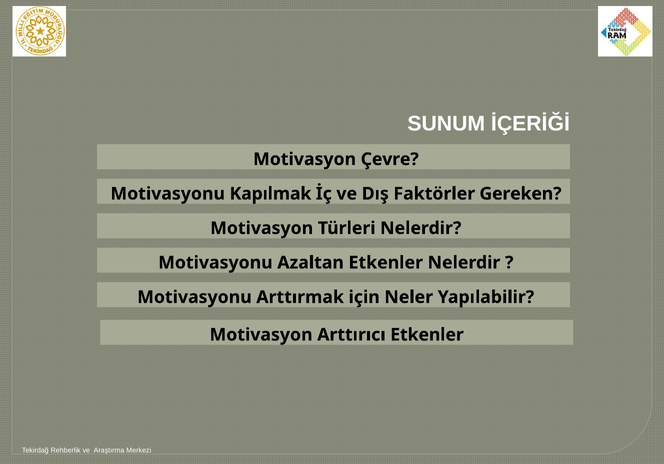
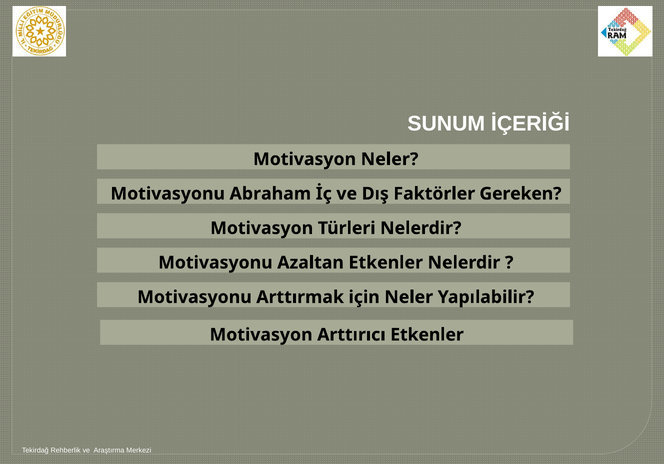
Motivasyon Çevre: Çevre -> Neler (390, 159)
Kapılmak: Kapılmak -> Abraham (270, 194)
